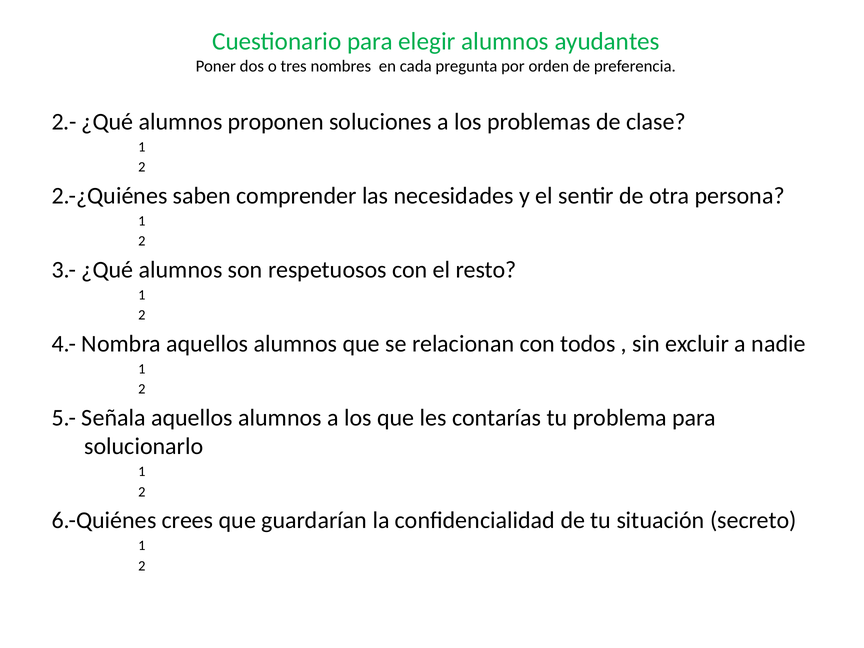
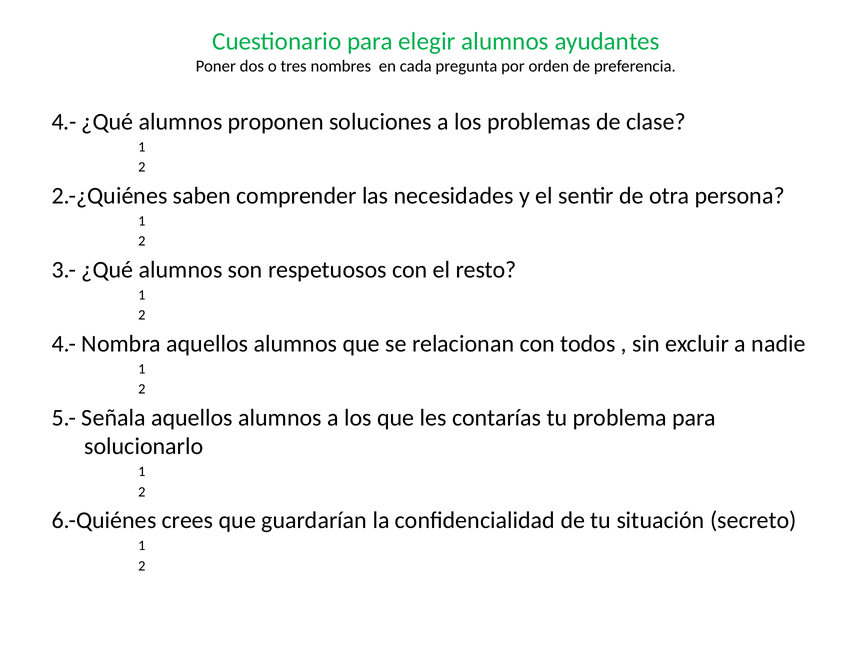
2.-: 2.- -> 4.- (64, 122)
